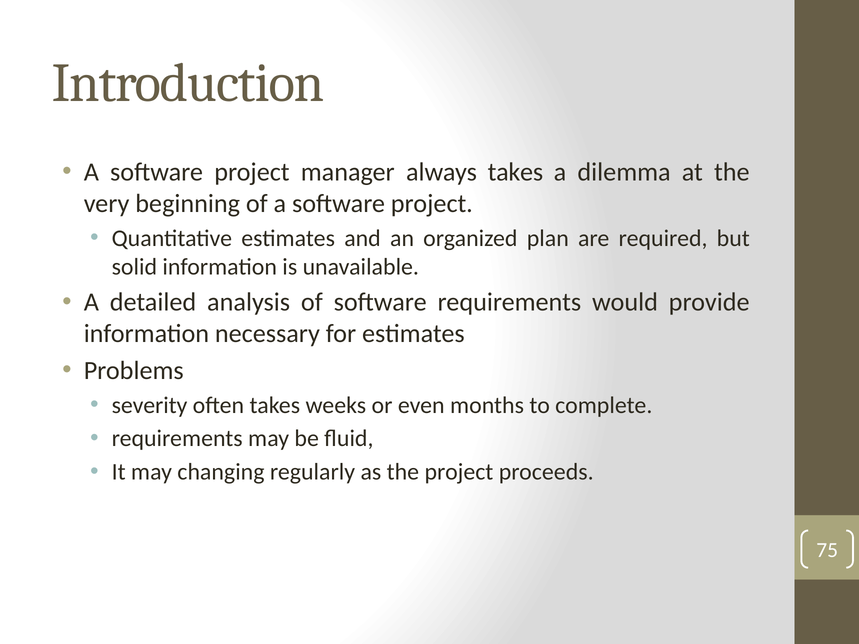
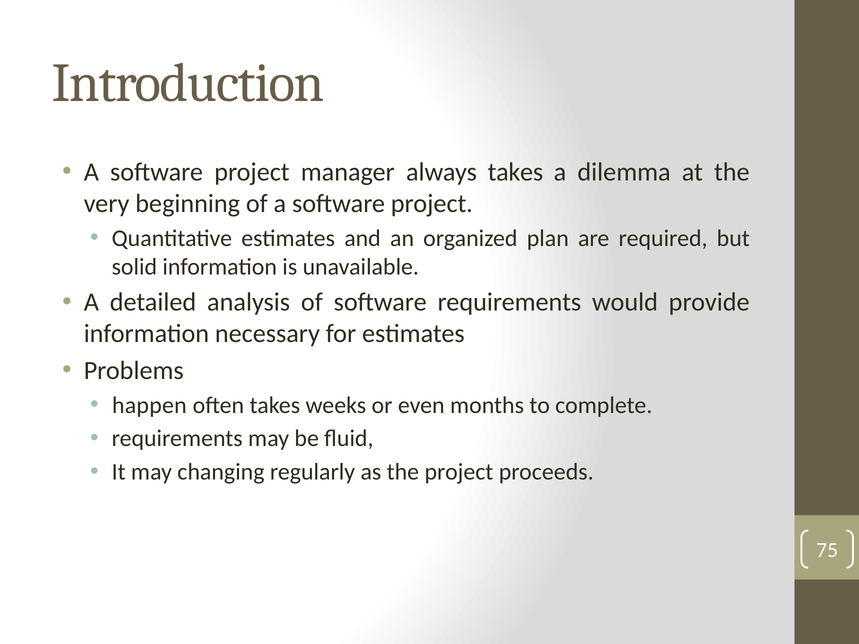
severity: severity -> happen (149, 405)
